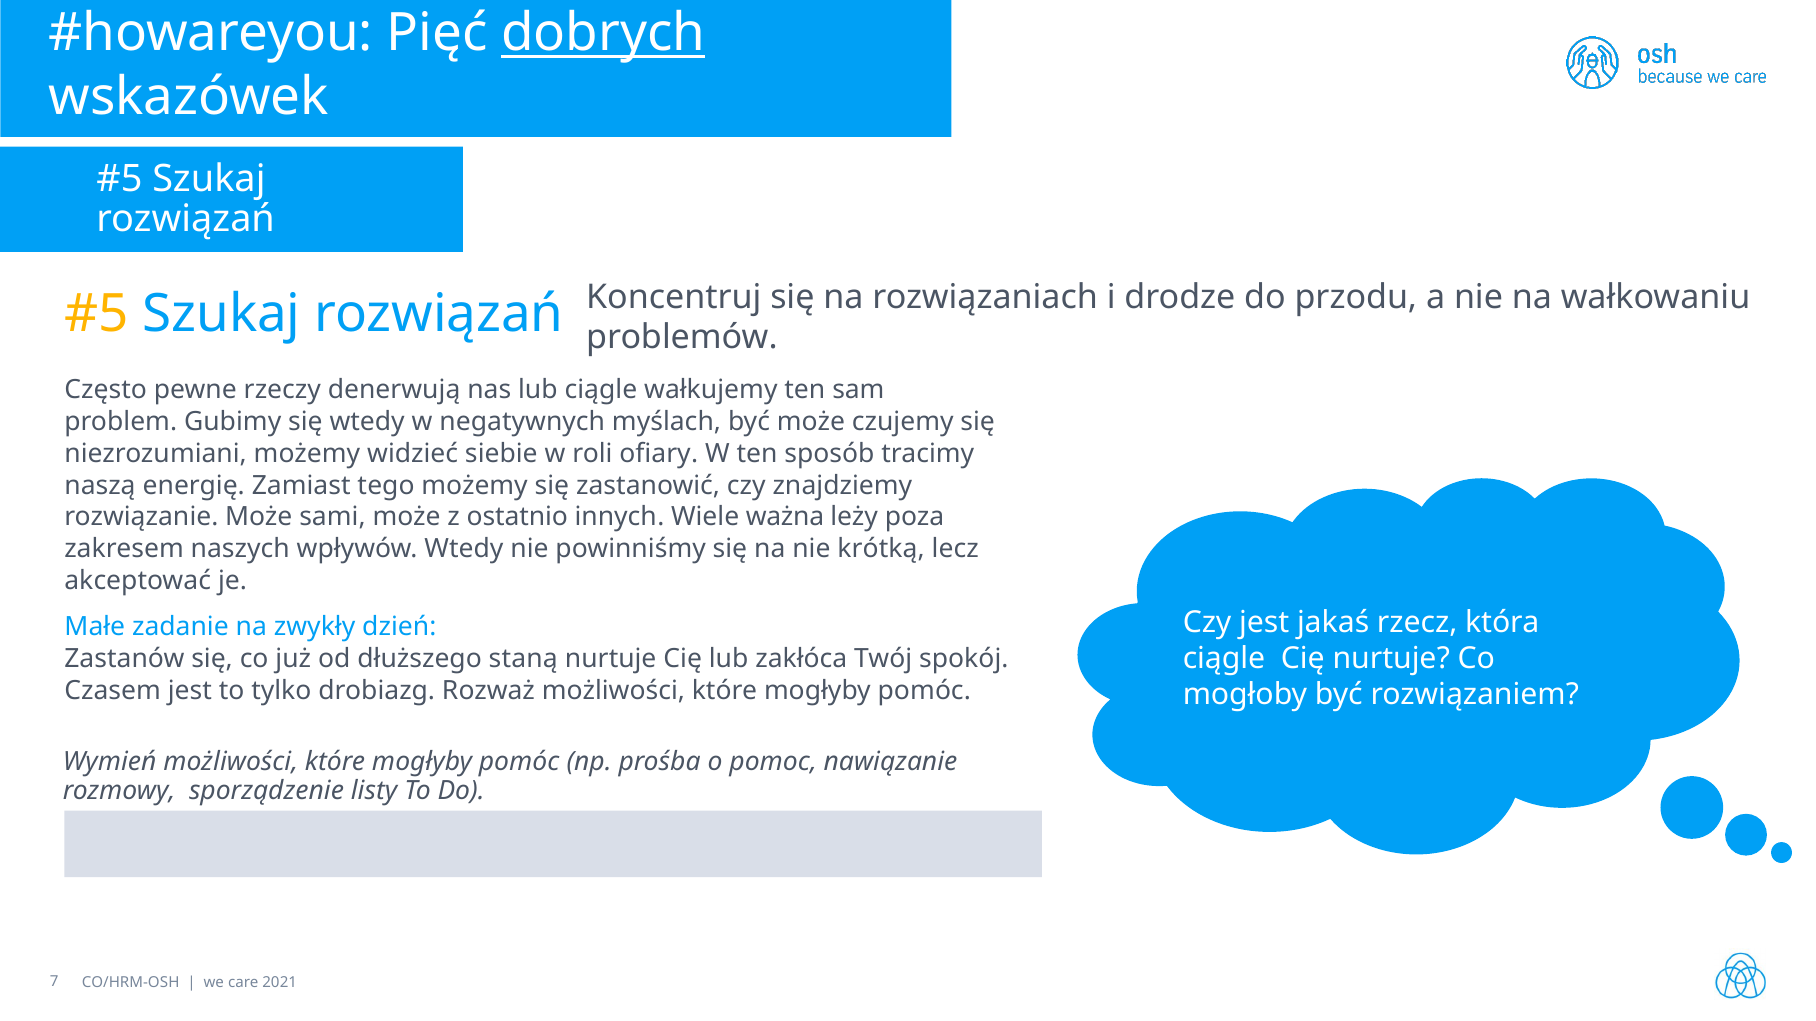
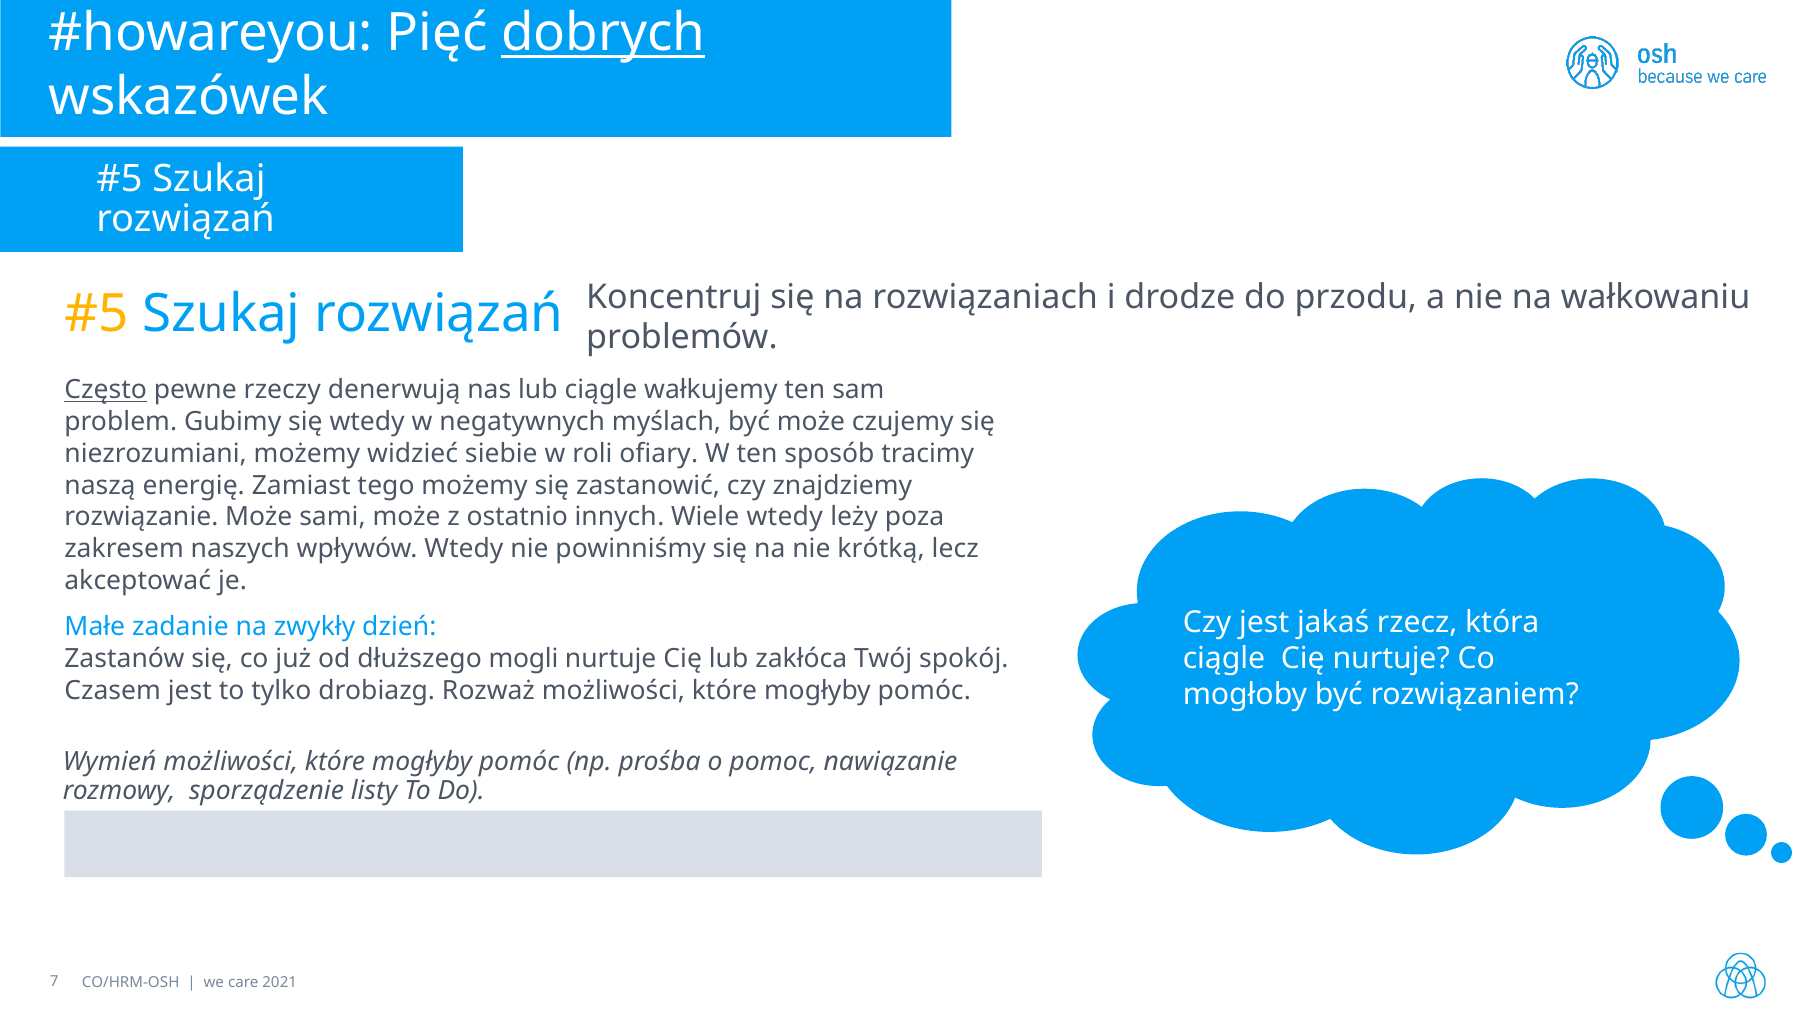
Często underline: none -> present (106, 390)
Wiele ważna: ważna -> wtedy (785, 518)
staną: staną -> mogli (523, 659)
